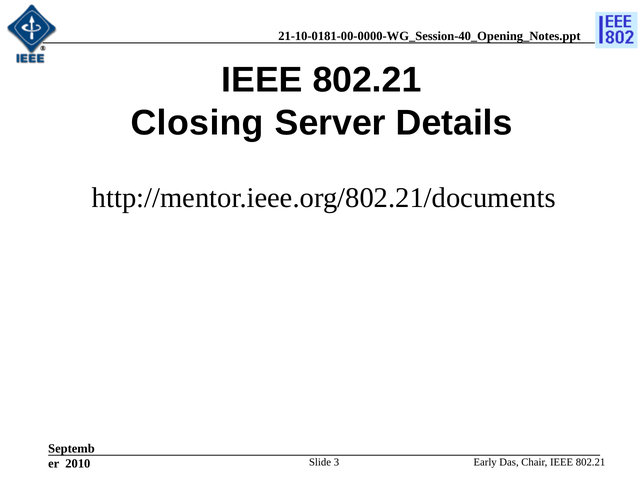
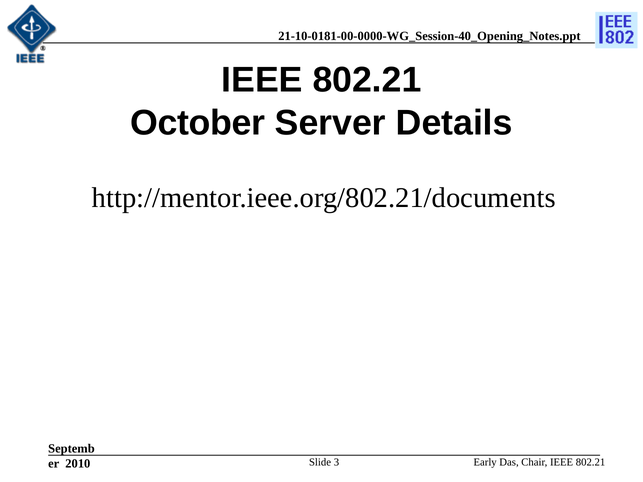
Closing: Closing -> October (198, 123)
